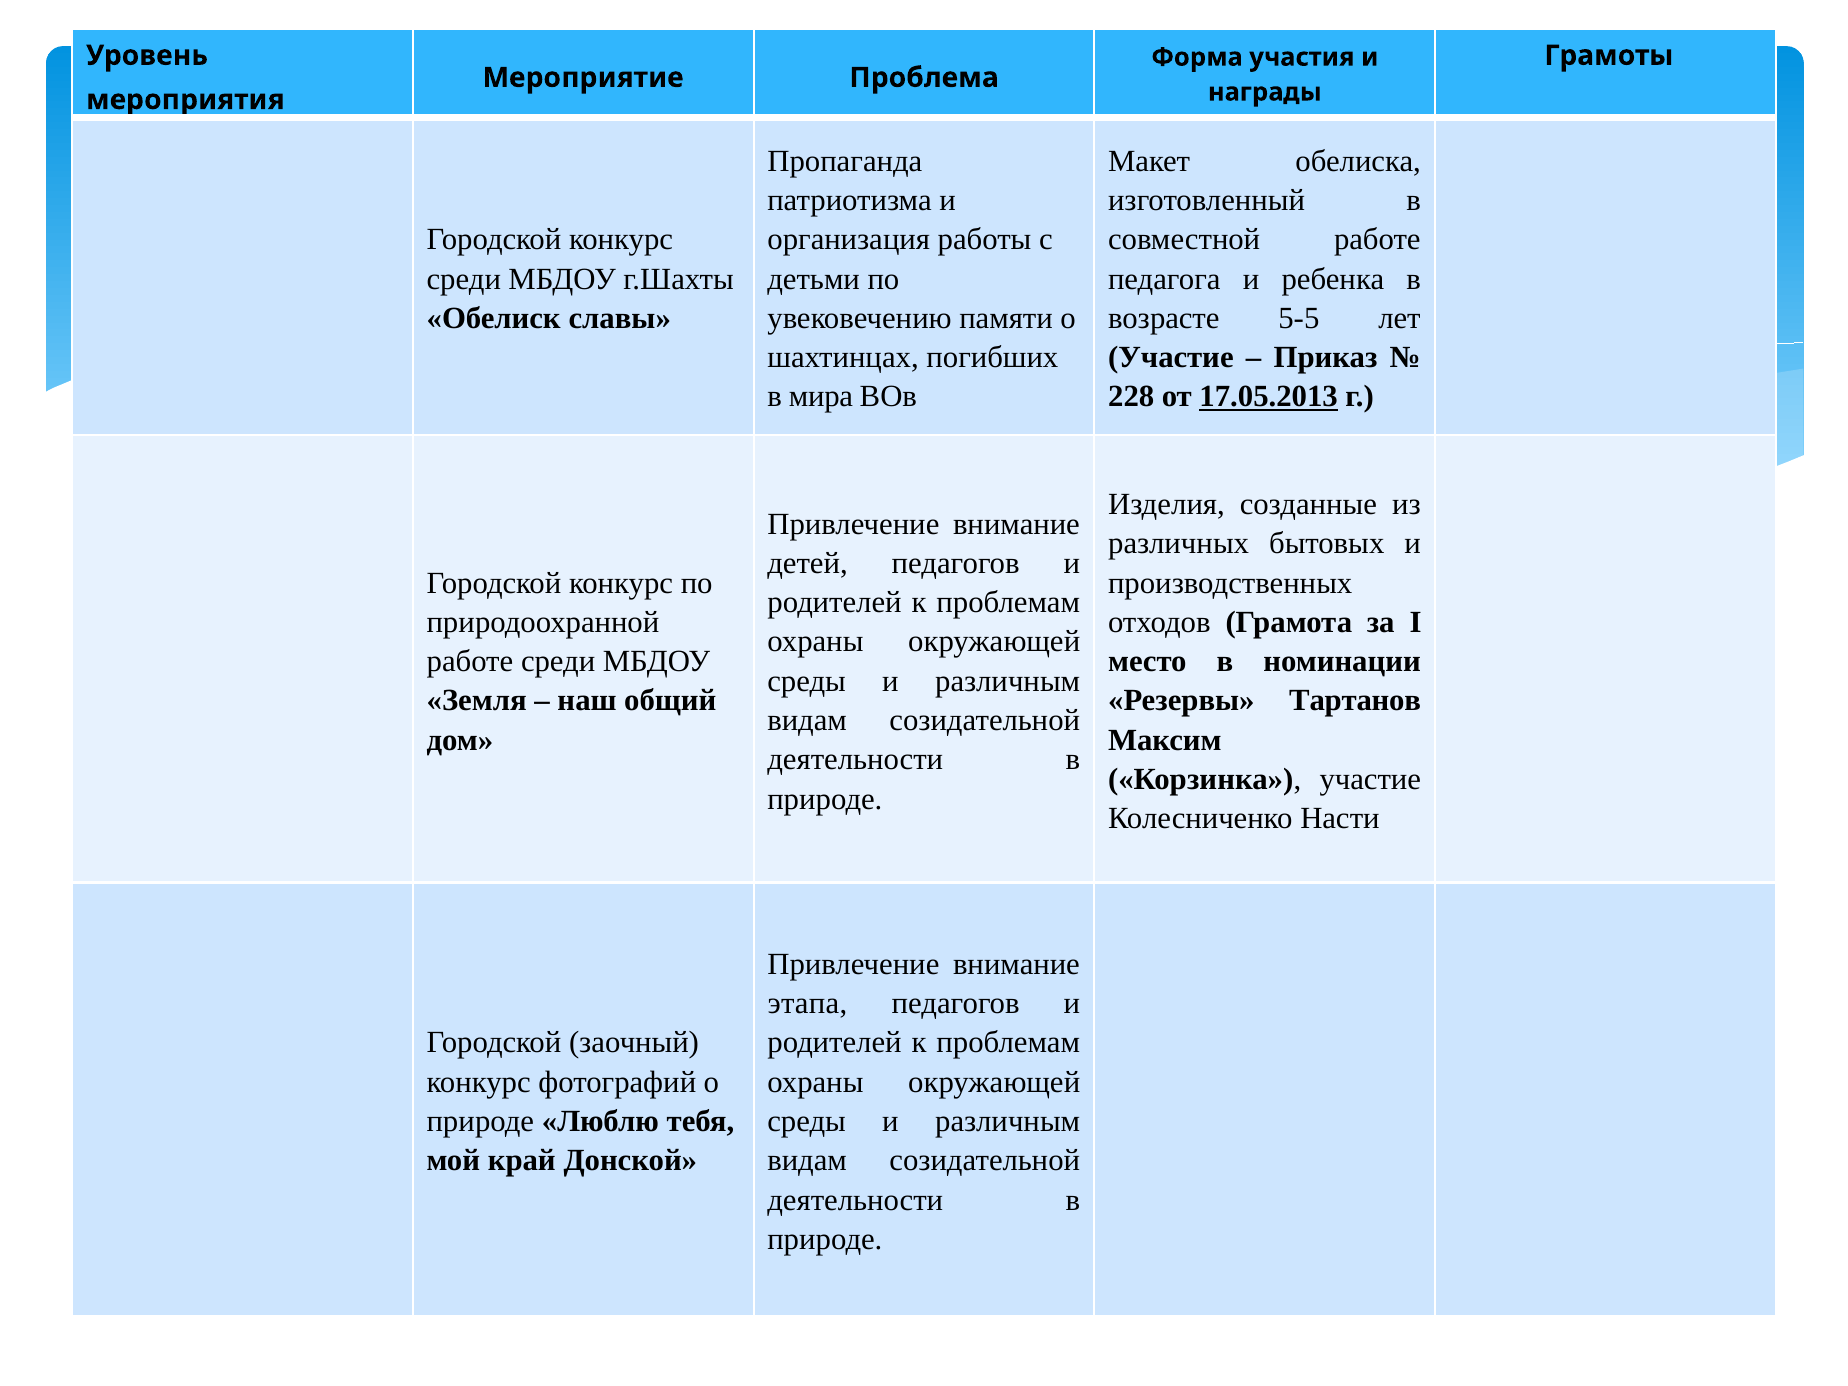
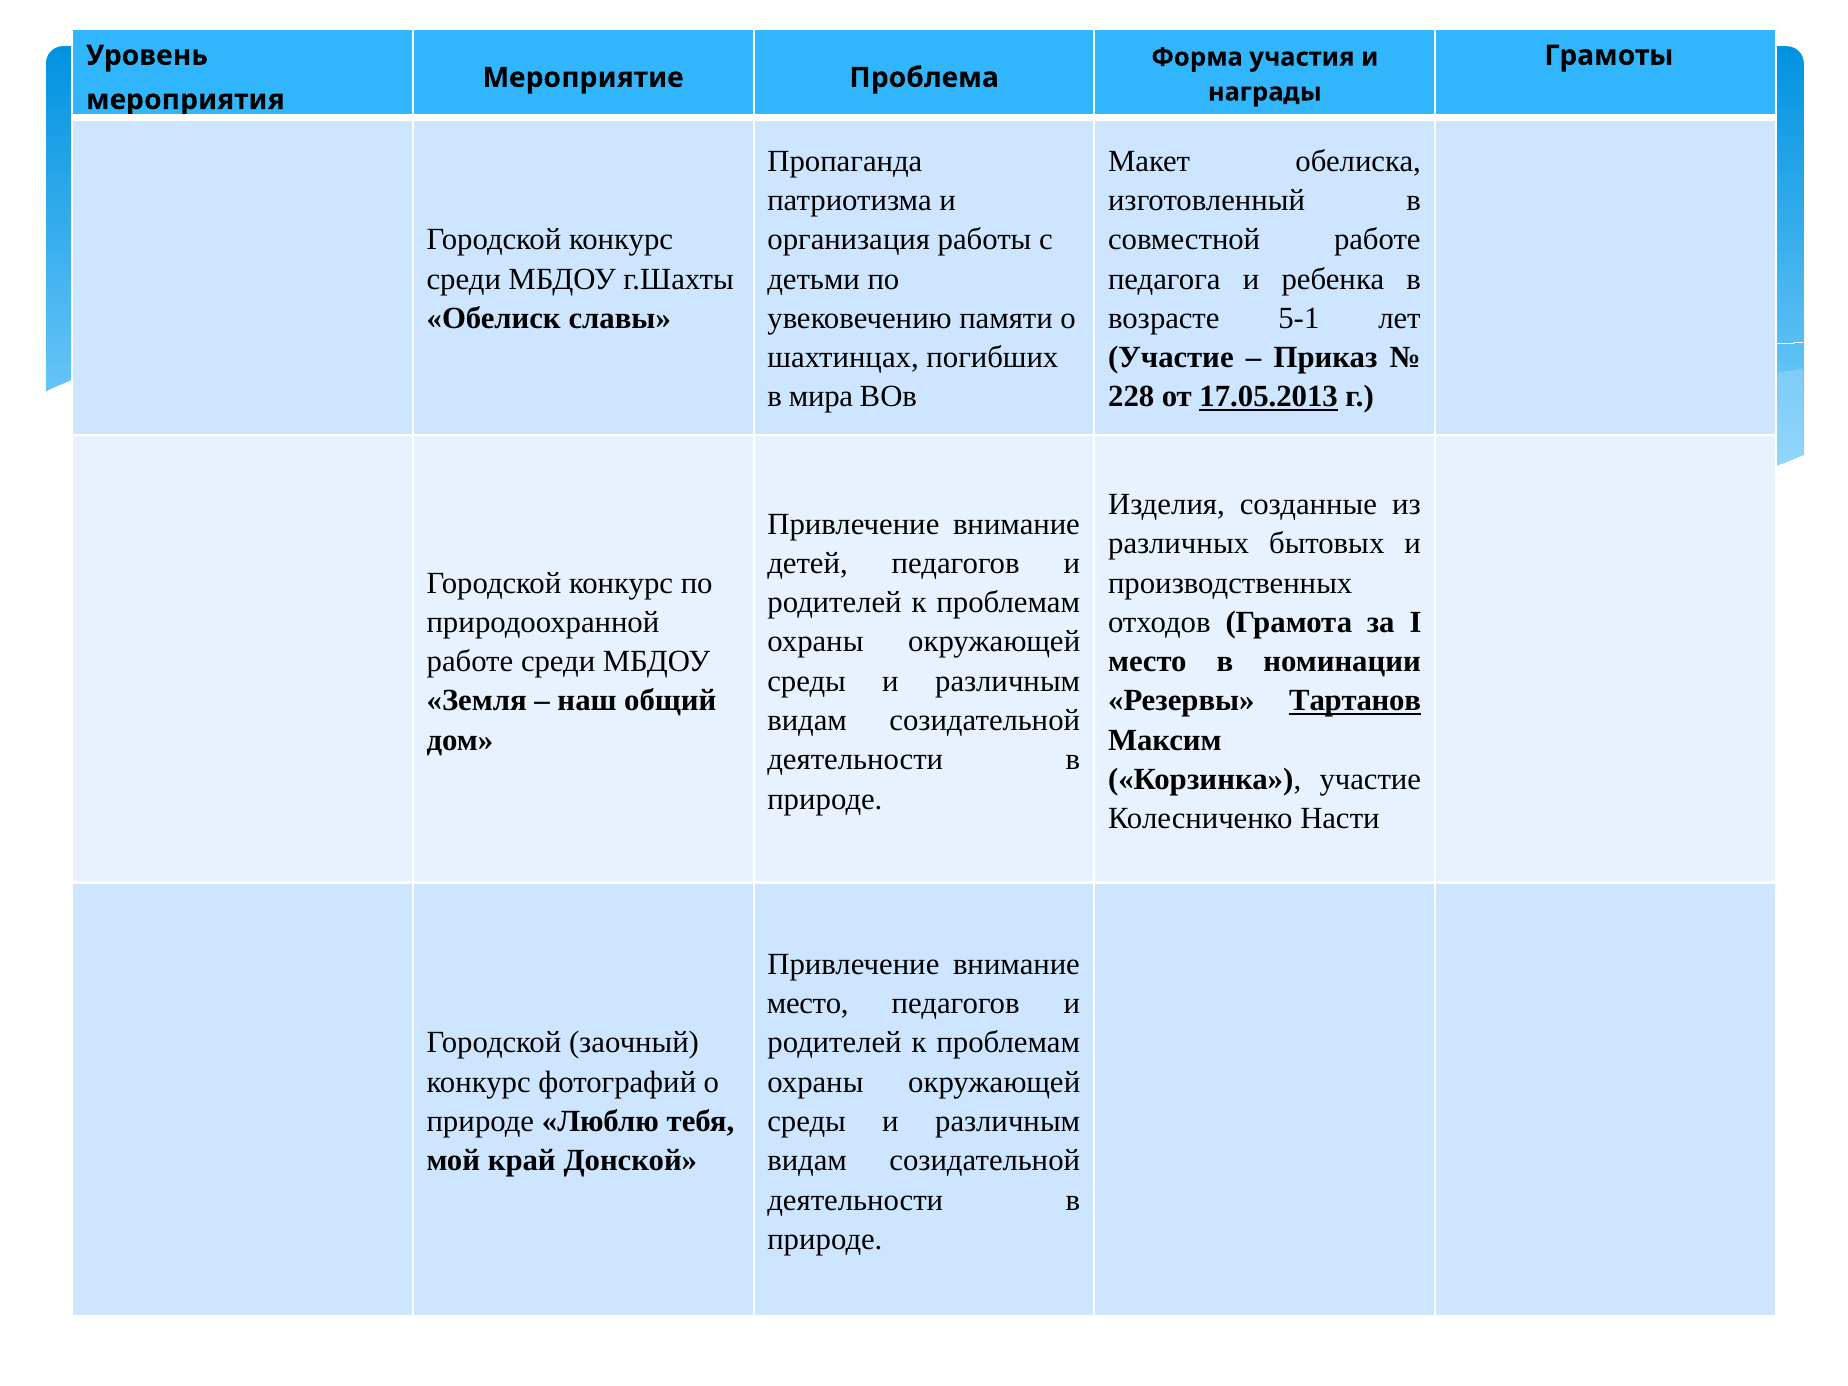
5-5: 5-5 -> 5-1 (1299, 318)
Тартанов underline: none -> present (1355, 701)
этапа: этапа -> место (808, 1004)
